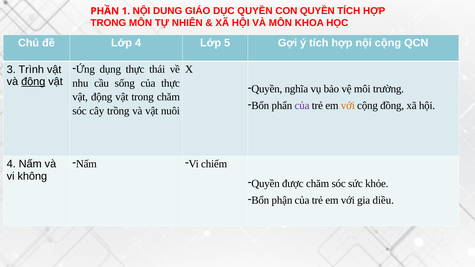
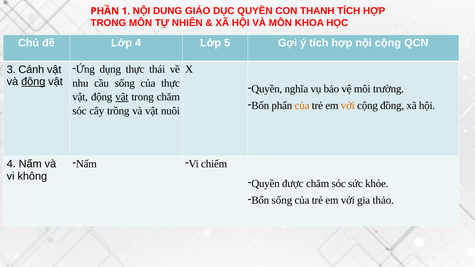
CON QUYỀN: QUYỀN -> THANH (317, 11)
Trình: Trình -> Cánh (31, 70)
vật underline: none -> present (122, 97)
của colour: purple -> orange (302, 106)
phận: phận -> sống (282, 200)
diều: diều -> thảo (383, 200)
